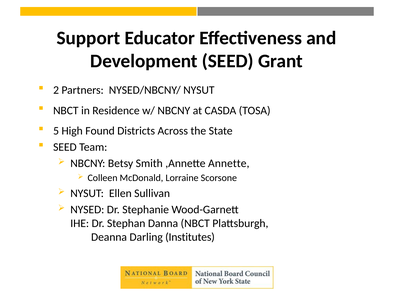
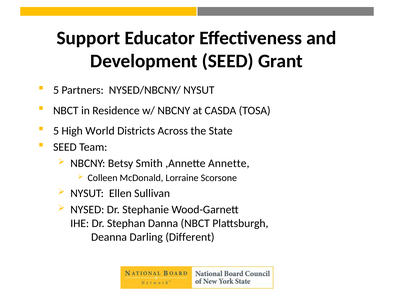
2: 2 -> 5 (56, 90)
Found: Found -> World (100, 131)
Institutes: Institutes -> Different (190, 237)
